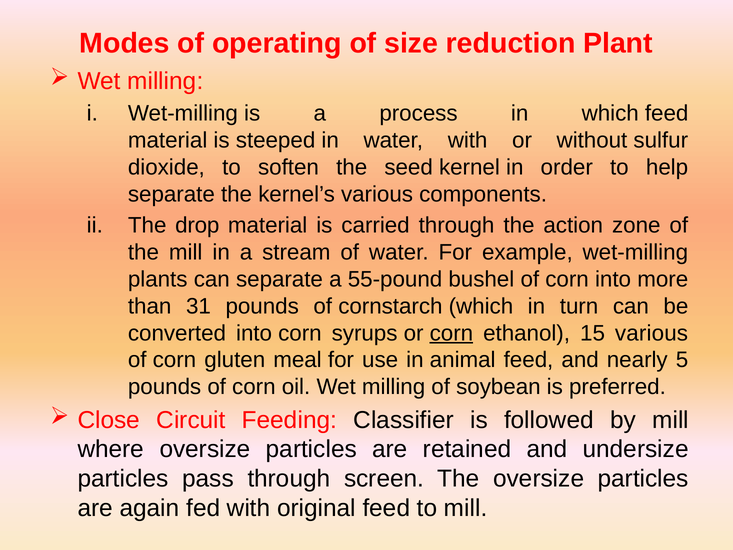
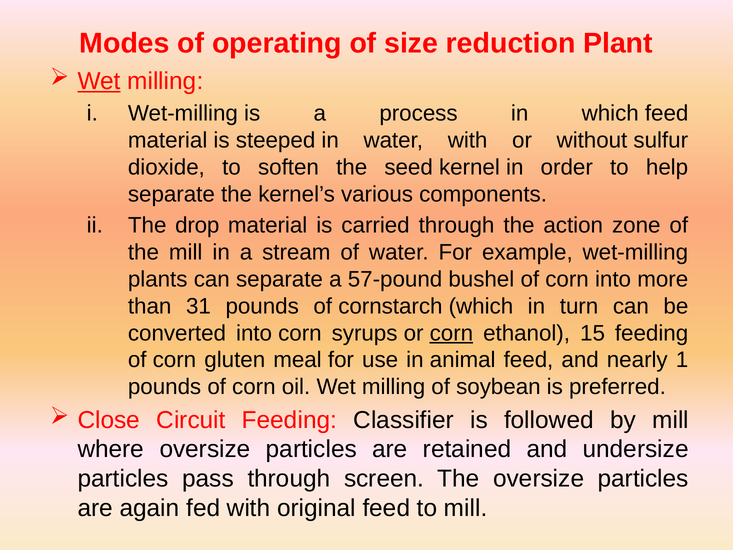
Wet underline: none -> present (99, 81)
55-pound: 55-pound -> 57-pound (395, 279)
15 various: various -> feeding (652, 333)
5: 5 -> 1 (682, 360)
